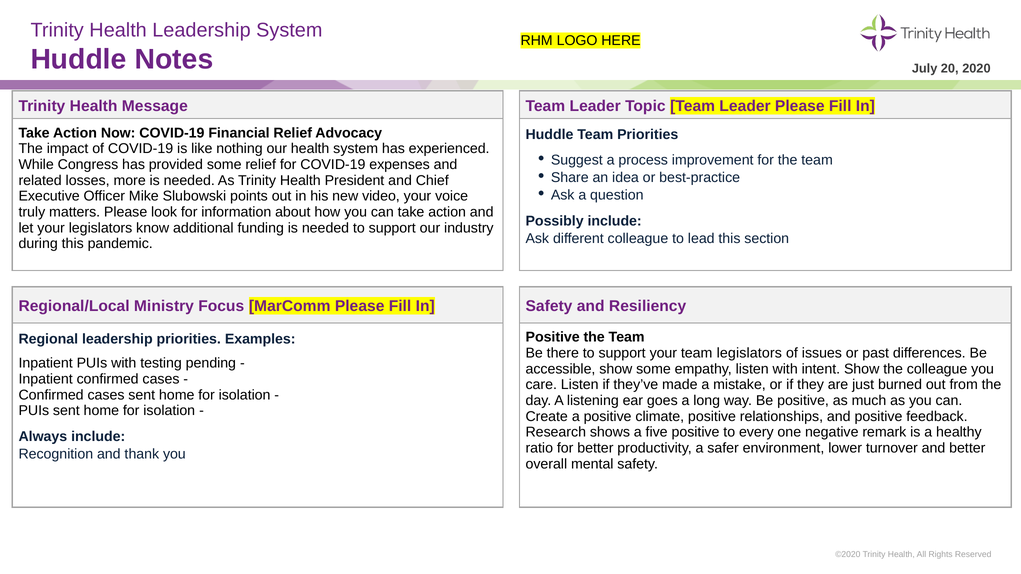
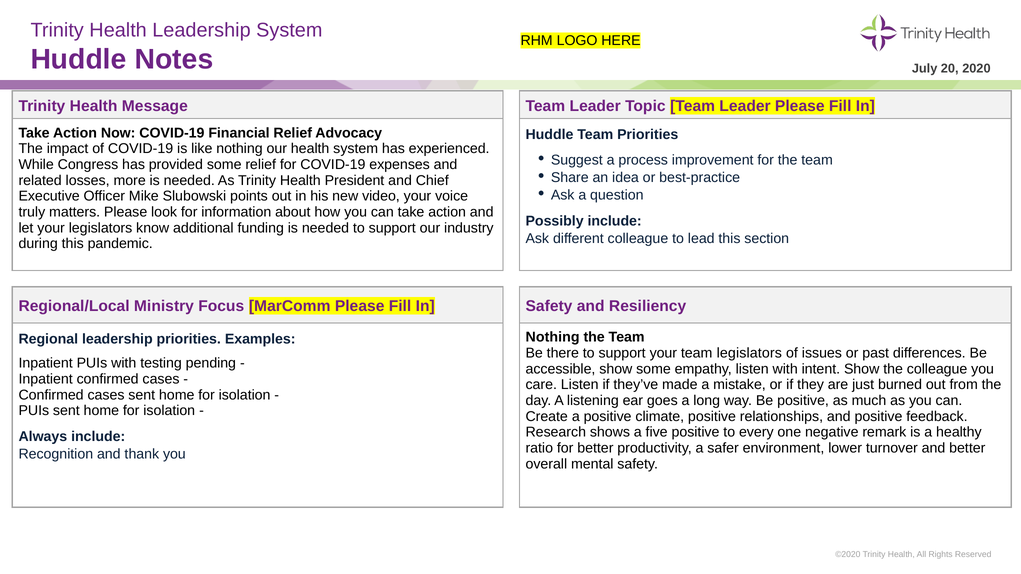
Positive: Positive -> Nothing (553, 337)
